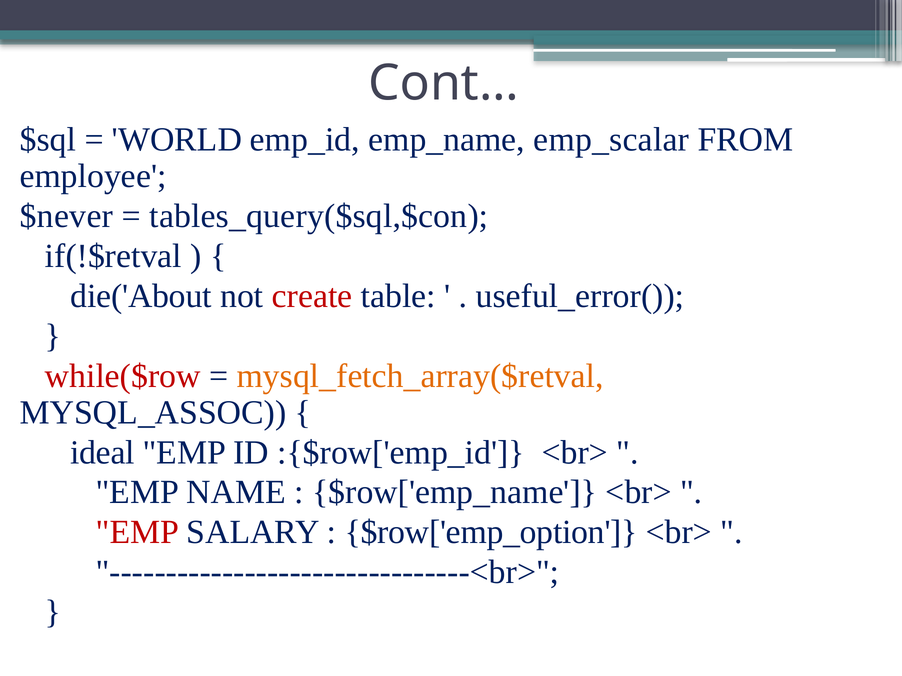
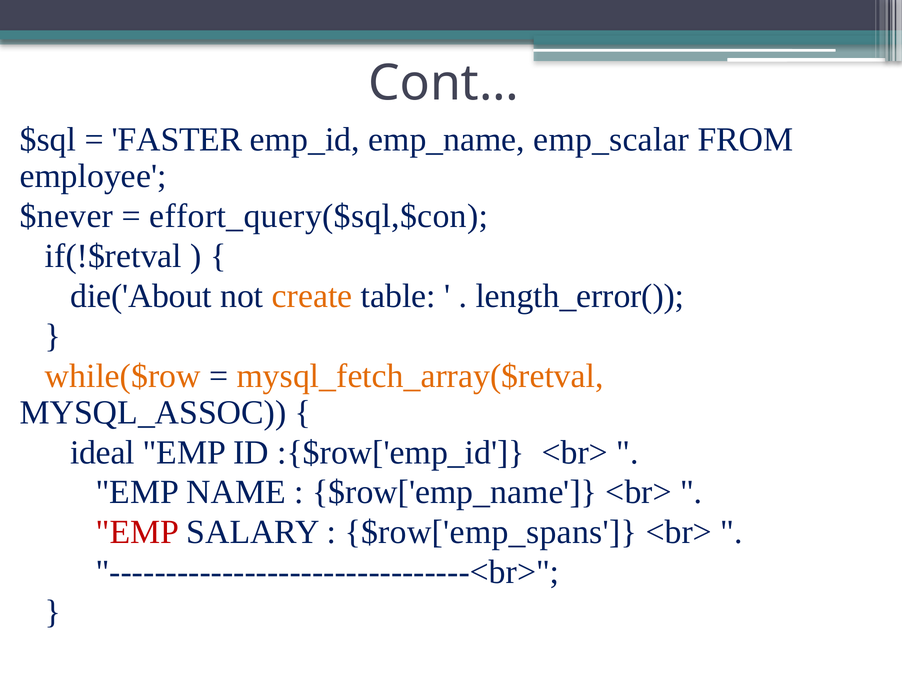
WORLD: WORLD -> FASTER (177, 140)
tables_query($sql,$con: tables_query($sql,$con -> effort_query($sql,$con (319, 216)
create colour: red -> orange (312, 296)
useful_error(: useful_error( -> length_error( (580, 296)
while($row colour: red -> orange (123, 376)
$row['emp_option: $row['emp_option -> $row['emp_spans (491, 533)
